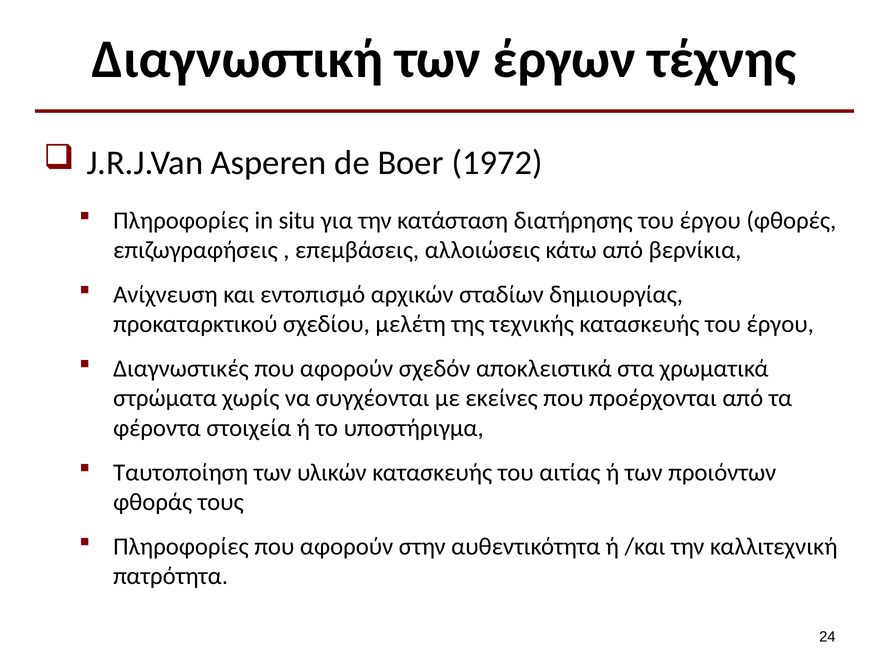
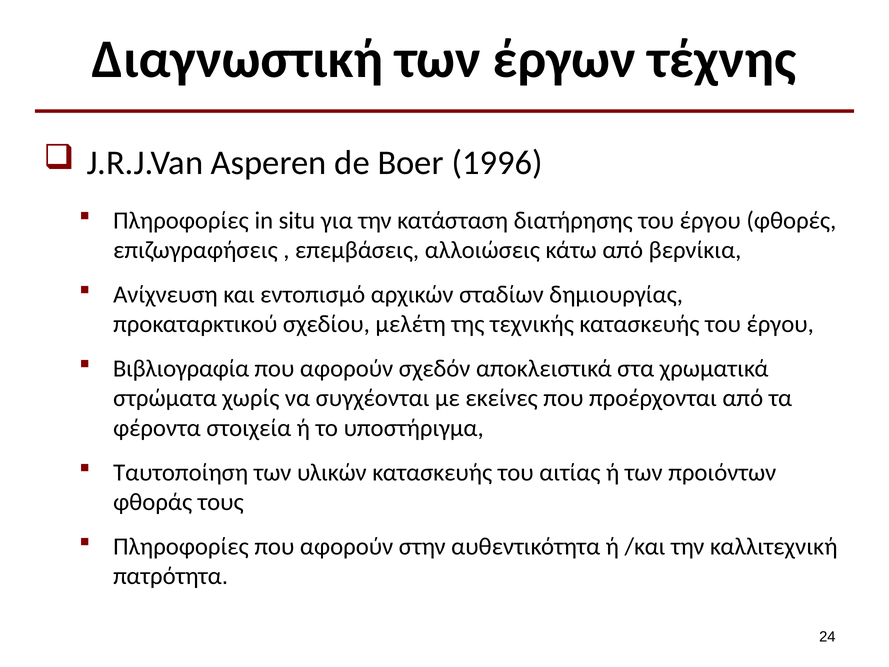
1972: 1972 -> 1996 (497, 163)
Διαγνωστικές: Διαγνωστικές -> Βιβλιογραφία (181, 369)
